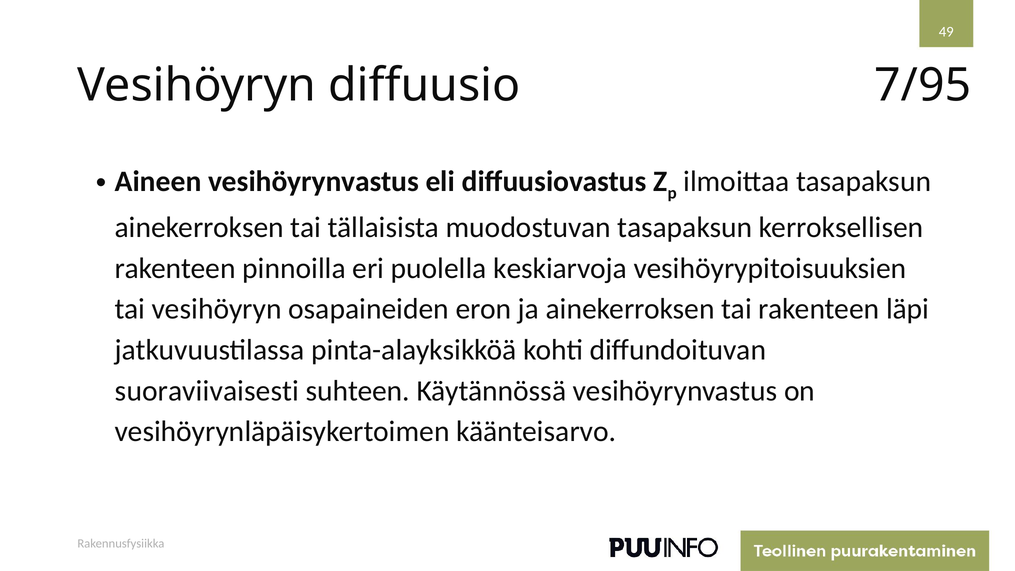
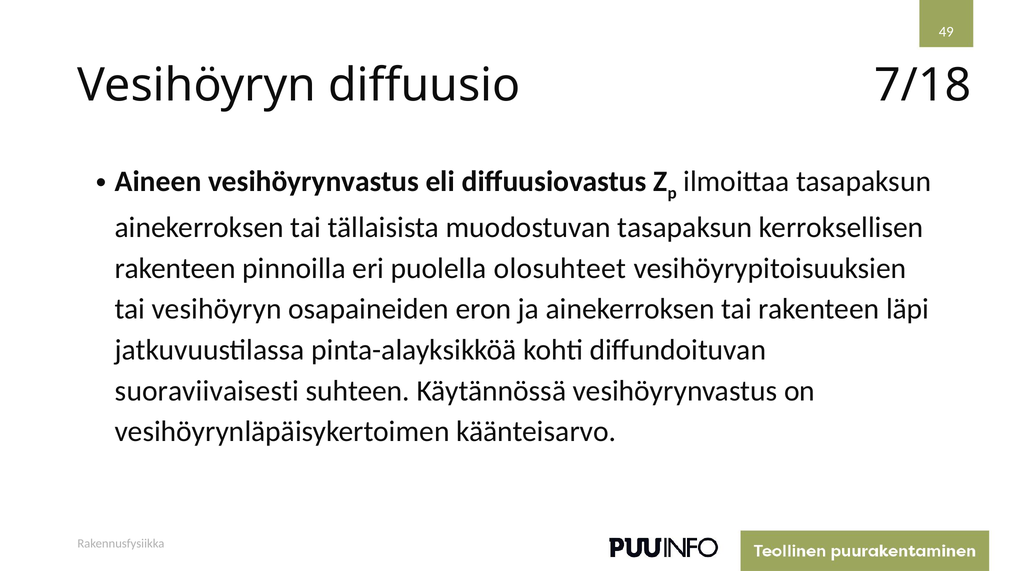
7/95: 7/95 -> 7/18 (923, 85)
keskiarvoja: keskiarvoja -> olosuhteet (560, 268)
